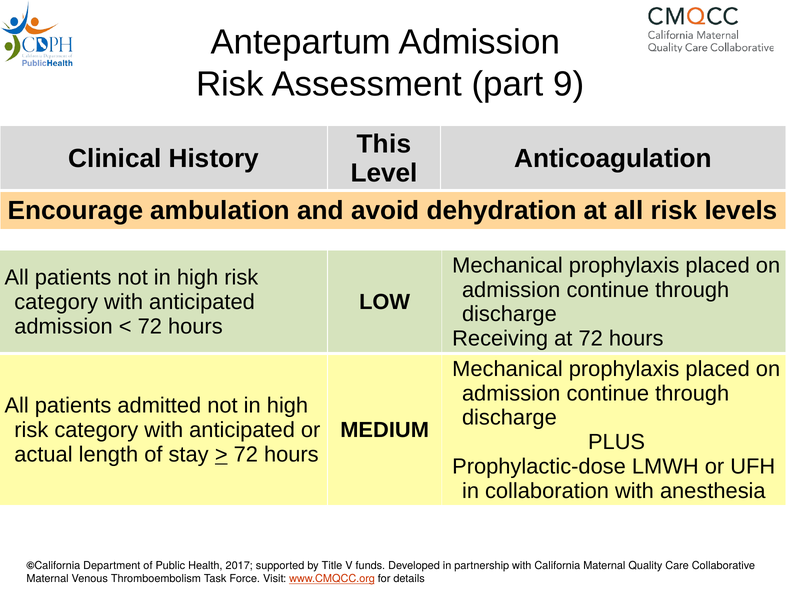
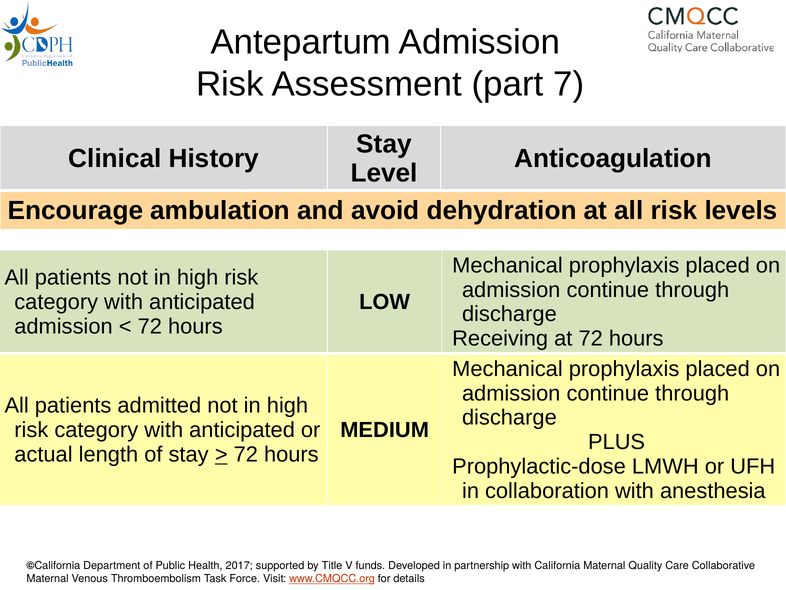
9: 9 -> 7 (569, 84)
This: This -> Stay (384, 144)
